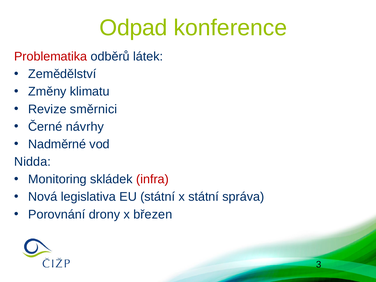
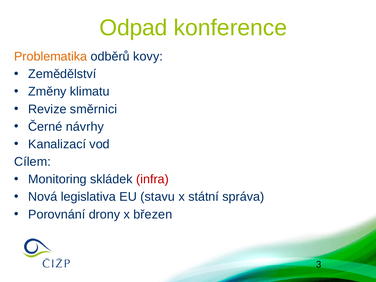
Problematika colour: red -> orange (51, 57)
látek: látek -> kovy (148, 57)
Nadměrné: Nadměrné -> Kanalizací (57, 144)
Nidda: Nidda -> Cílem (32, 162)
EU státní: státní -> stavu (158, 197)
